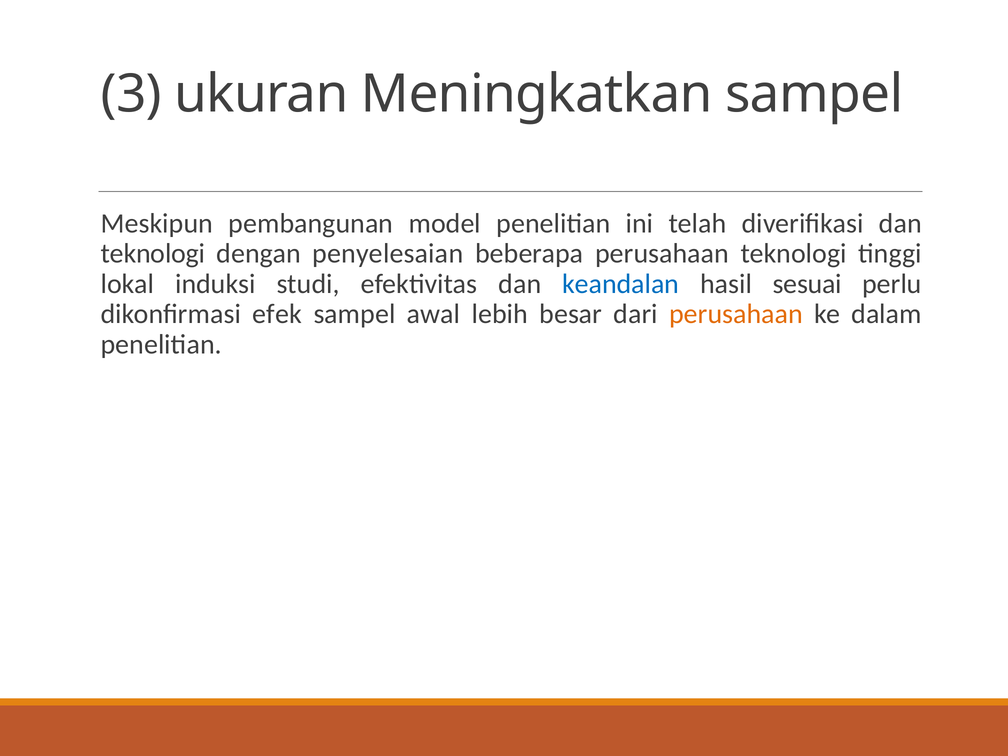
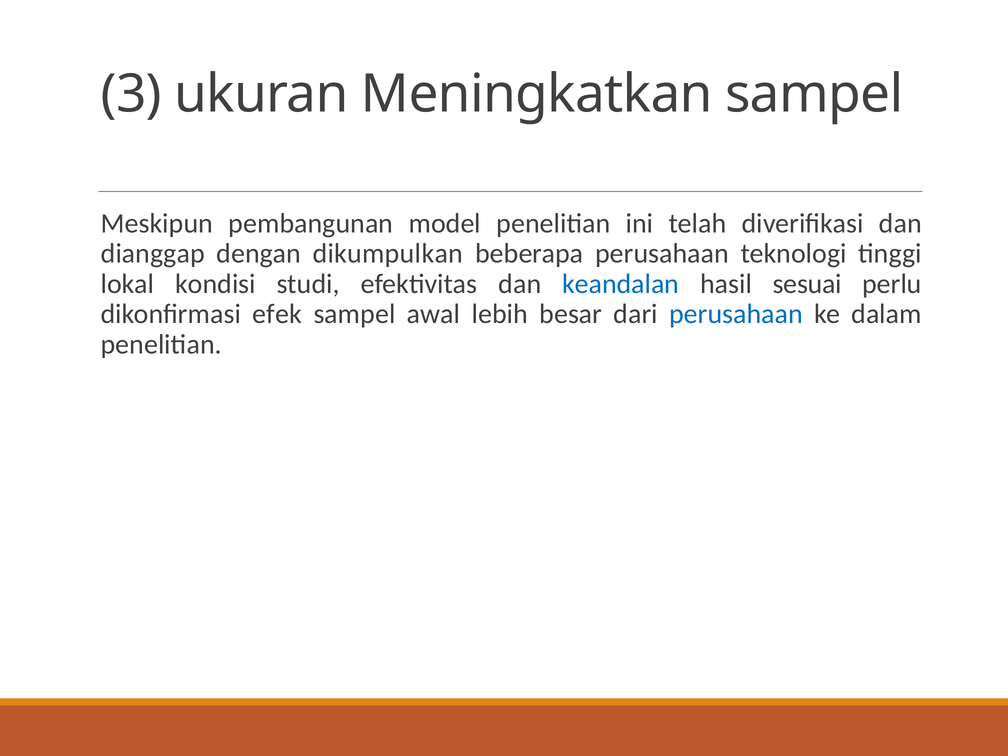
teknologi: teknologi -> dianggap (153, 254)
penyelesaian: penyelesaian -> dikumpulkan (388, 254)
induksi: induksi -> kondisi (215, 284)
perusahaan colour: orange -> blue (736, 314)
